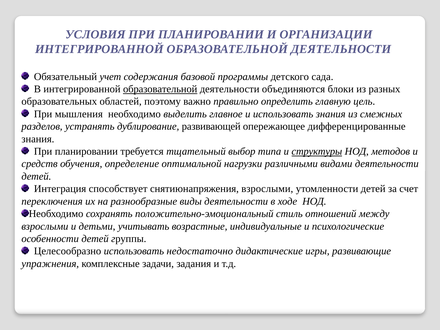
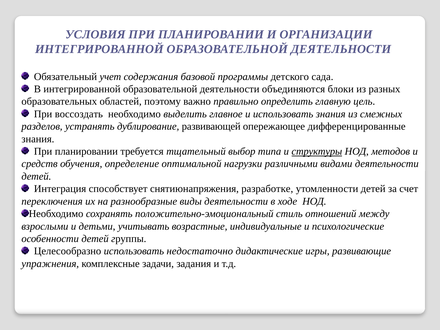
образовательной underline: present -> none (160, 89)
мышления: мышления -> воссоздать (79, 114)
снятиюнапряжения взрослыми: взрослыми -> разработке (267, 189)
